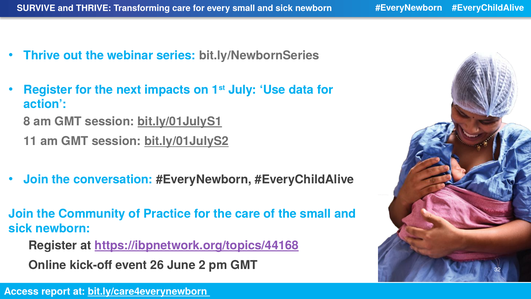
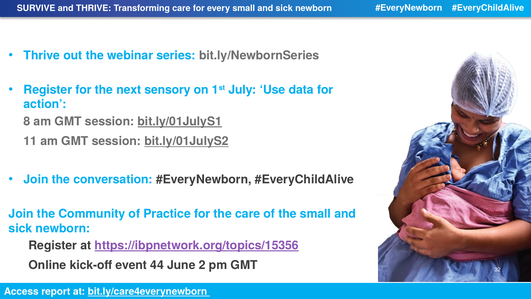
impacts: impacts -> sensory (168, 90)
https://ibpnetwork.org/topics/44168: https://ibpnetwork.org/topics/44168 -> https://ibpnetwork.org/topics/15356 (197, 245)
26: 26 -> 44 (157, 265)
